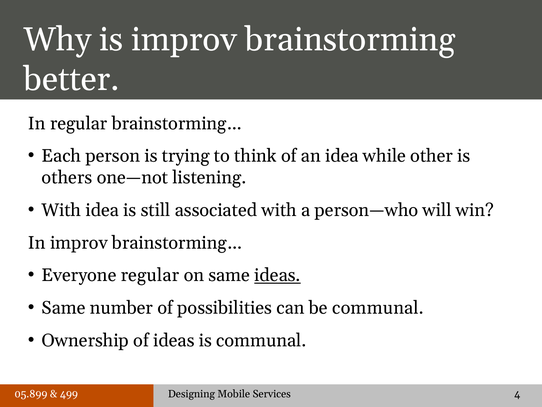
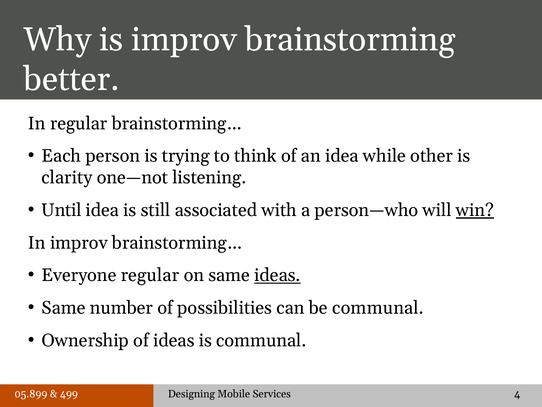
others: others -> clarity (67, 177)
With: With -> Until (61, 210)
win underline: none -> present (475, 210)
